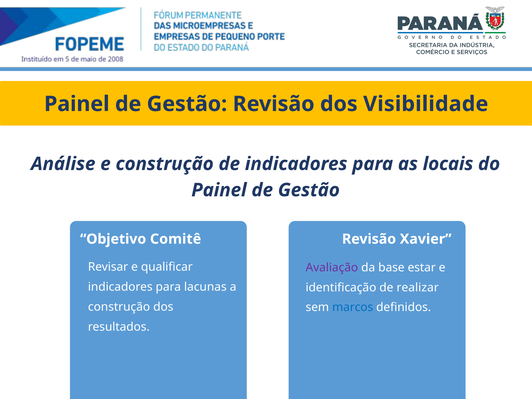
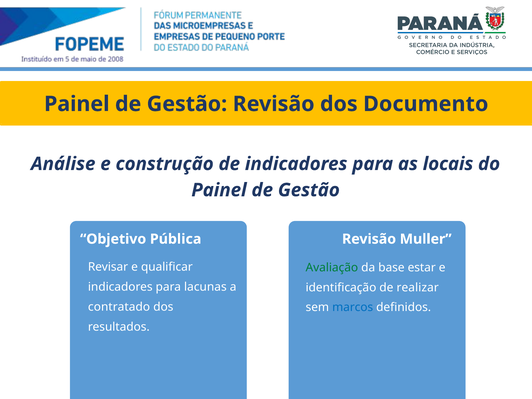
Visibilidade: Visibilidade -> Documento (426, 104)
Comitê: Comitê -> Pública (176, 239)
Xavier: Xavier -> Muller (426, 239)
Avaliação colour: purple -> green (332, 267)
construção: construção -> contratado (119, 307)
